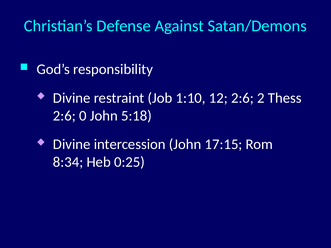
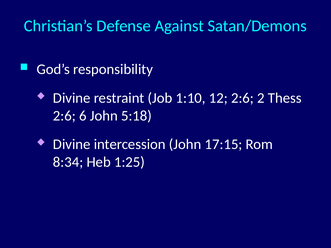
0: 0 -> 6 (83, 116)
0:25: 0:25 -> 1:25 (129, 162)
